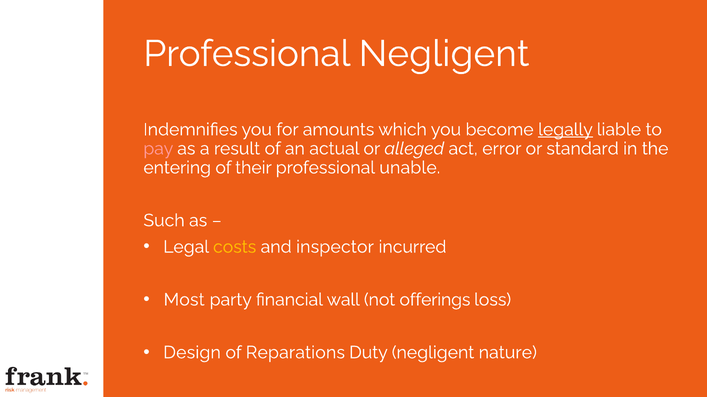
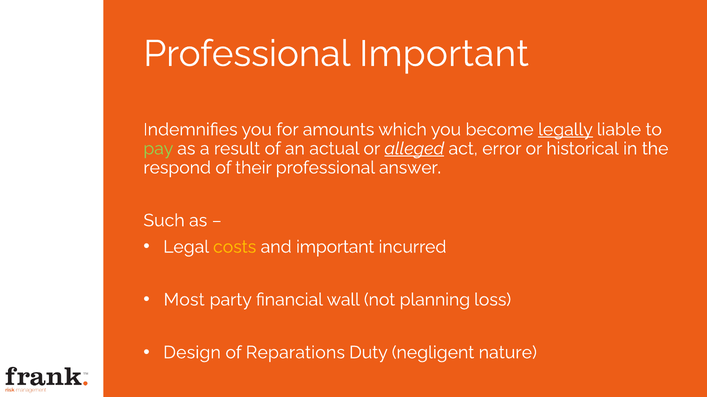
Professional Negligent: Negligent -> Important (444, 54)
pay colour: pink -> light green (158, 149)
alleged underline: none -> present (414, 149)
standard: standard -> historical (583, 149)
entering: entering -> respond (177, 168)
unable: unable -> answer (410, 168)
and inspector: inspector -> important (335, 247)
offerings: offerings -> planning (435, 300)
